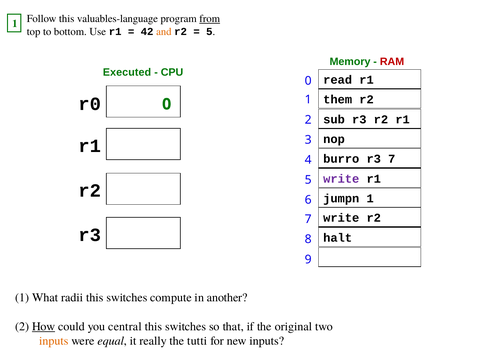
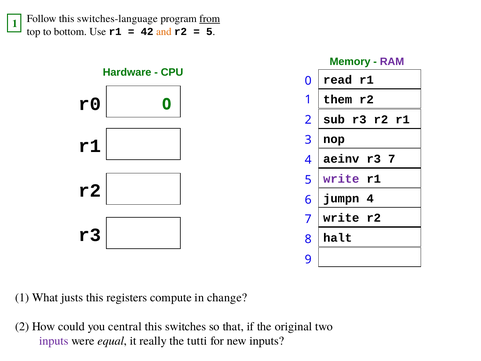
valuables-language: valuables-language -> switches-language (117, 19)
RAM colour: red -> purple (392, 62)
Executed: Executed -> Hardware (127, 72)
burro: burro -> aeinv (341, 159)
jumpn 1: 1 -> 4 (370, 198)
radii: radii -> justs (72, 297)
switches: switches -> registers (127, 297)
another: another -> change (227, 297)
How underline: present -> none (44, 326)
inputs colour: orange -> purple (54, 341)
